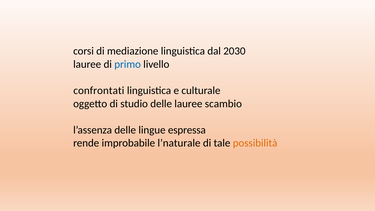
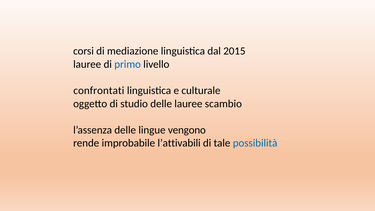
2030: 2030 -> 2015 (234, 51)
espressa: espressa -> vengono (187, 130)
l’naturale: l’naturale -> l’attivabili (179, 143)
possibilità colour: orange -> blue (255, 143)
